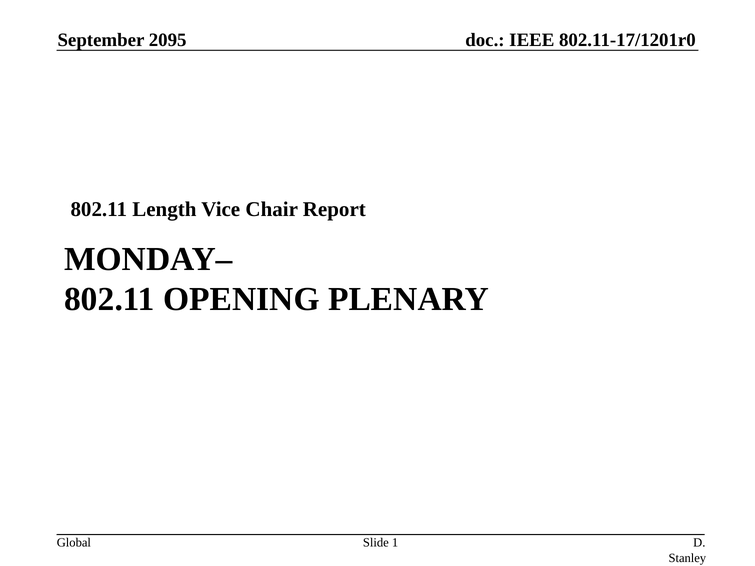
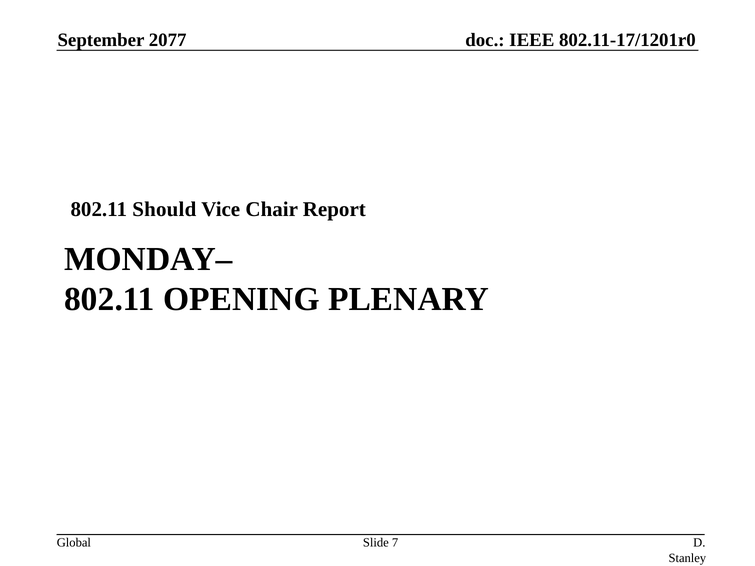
2095: 2095 -> 2077 (168, 40)
Length: Length -> Should (164, 210)
1: 1 -> 7 (395, 543)
